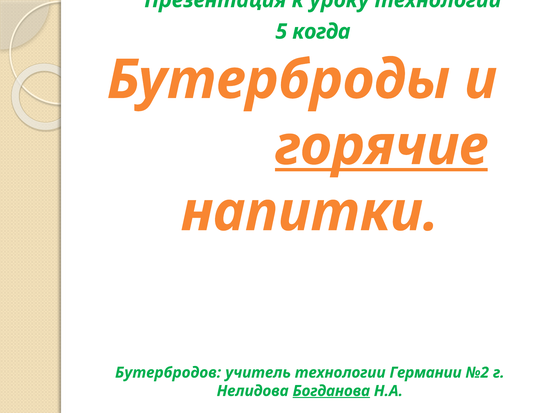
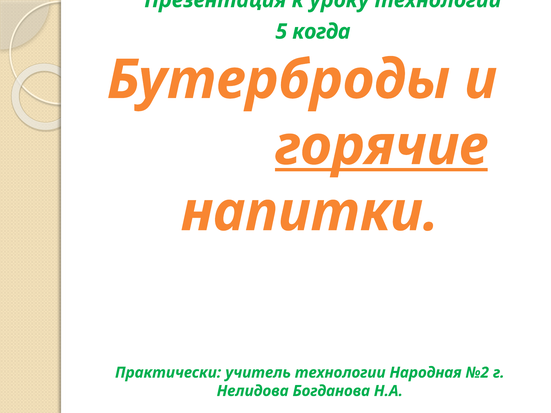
Бутербродов: Бутербродов -> Практически (168, 373)
Германии: Германии -> Народная (426, 373)
Богданова underline: present -> none (331, 391)
